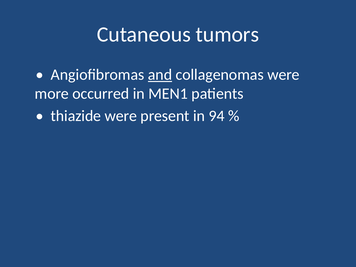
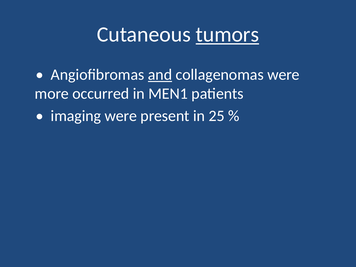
tumors underline: none -> present (227, 34)
thiazide: thiazide -> imaging (76, 116)
94: 94 -> 25 (217, 116)
